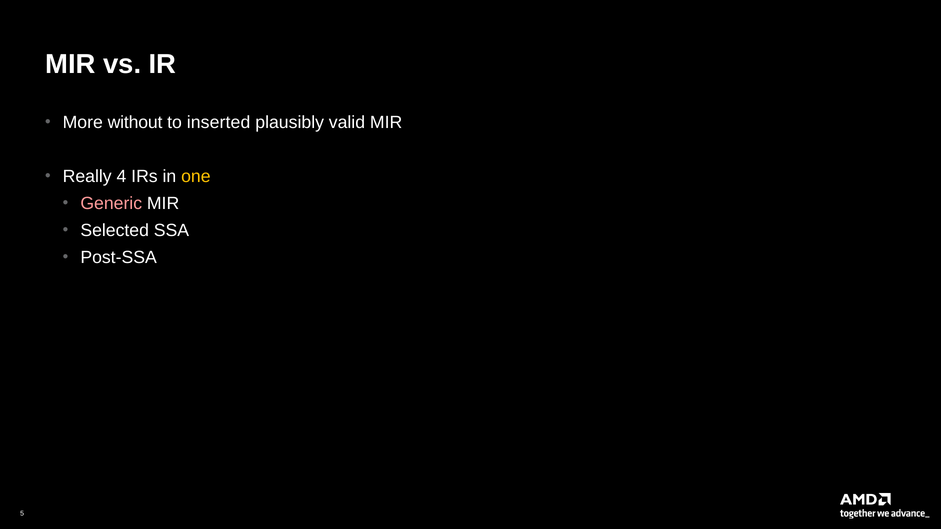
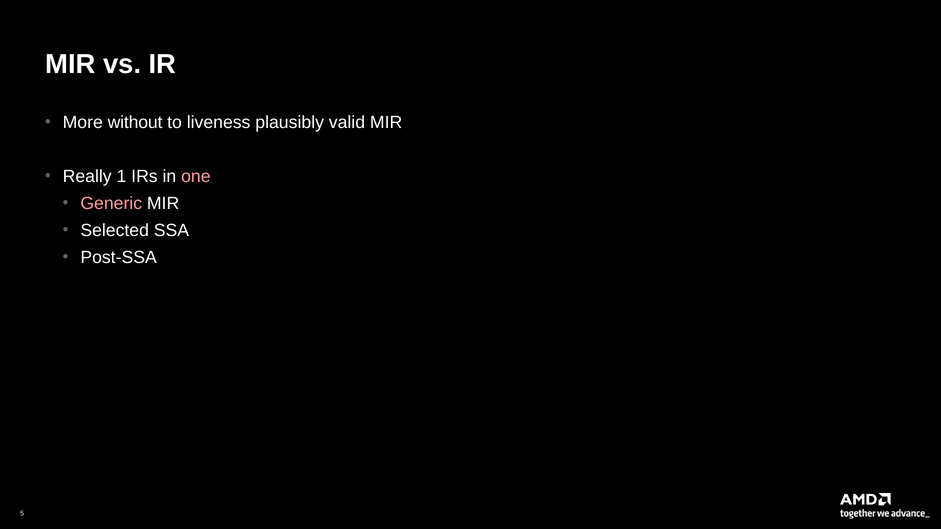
inserted: inserted -> liveness (219, 122)
4: 4 -> 1 (121, 176)
one colour: yellow -> pink (196, 176)
